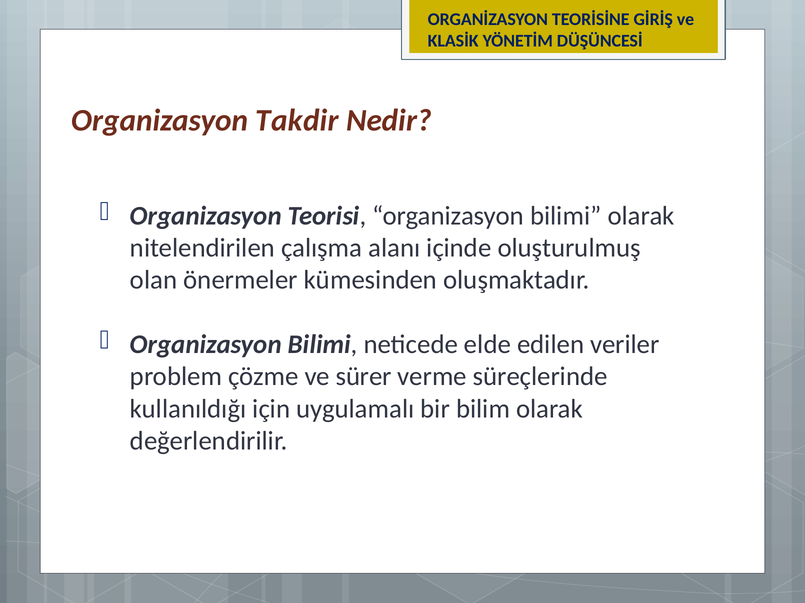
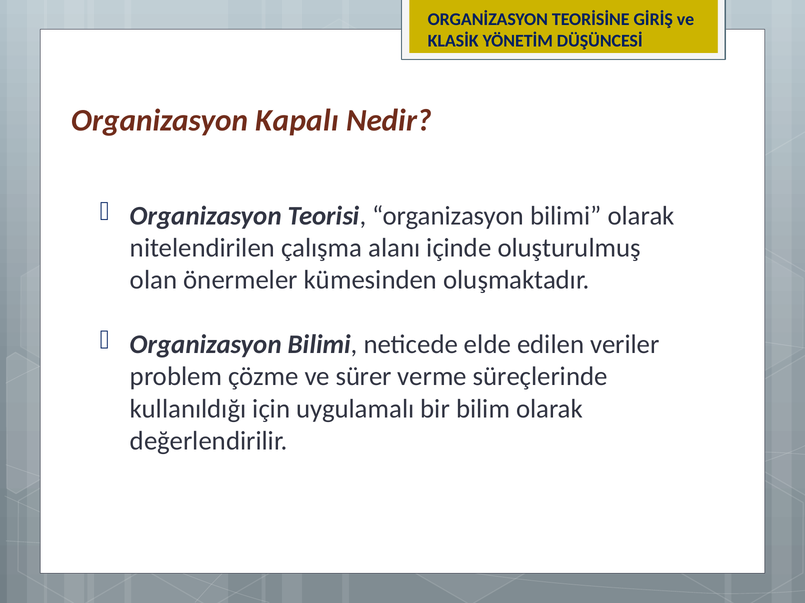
Takdir: Takdir -> Kapalı (297, 121)
